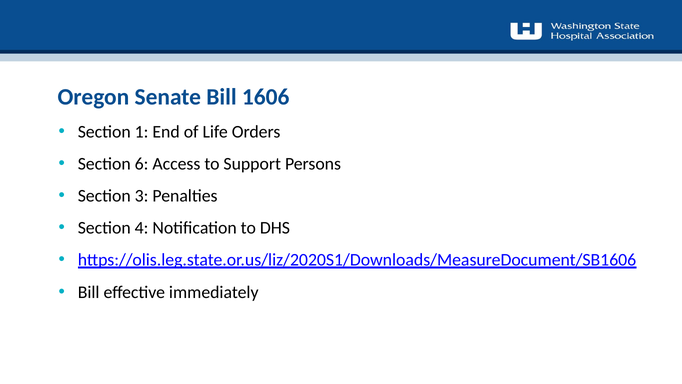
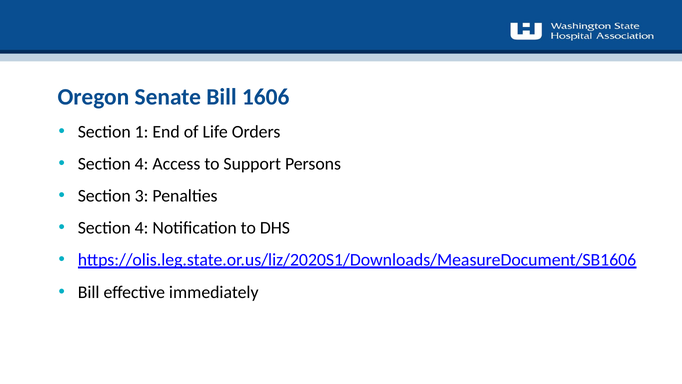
6: 6 -> 4 (142, 164)
